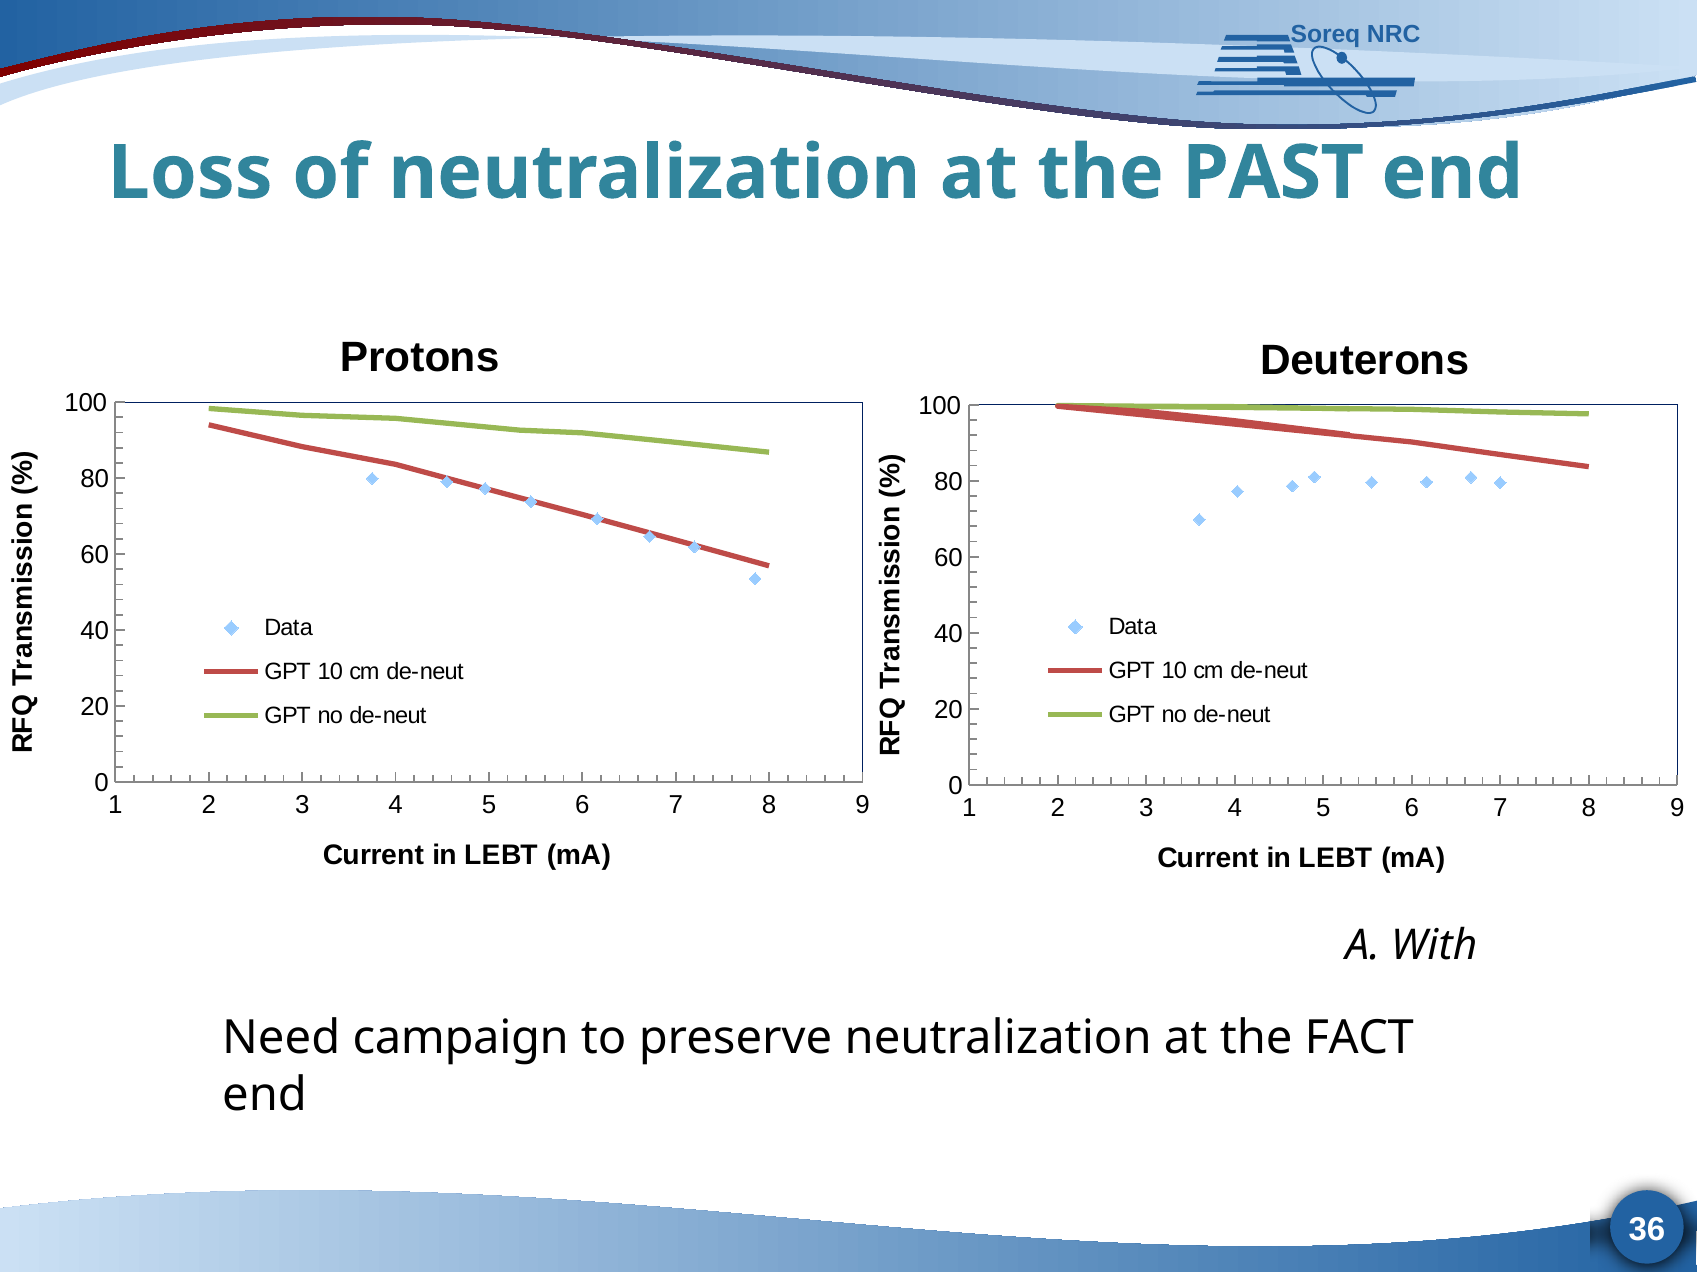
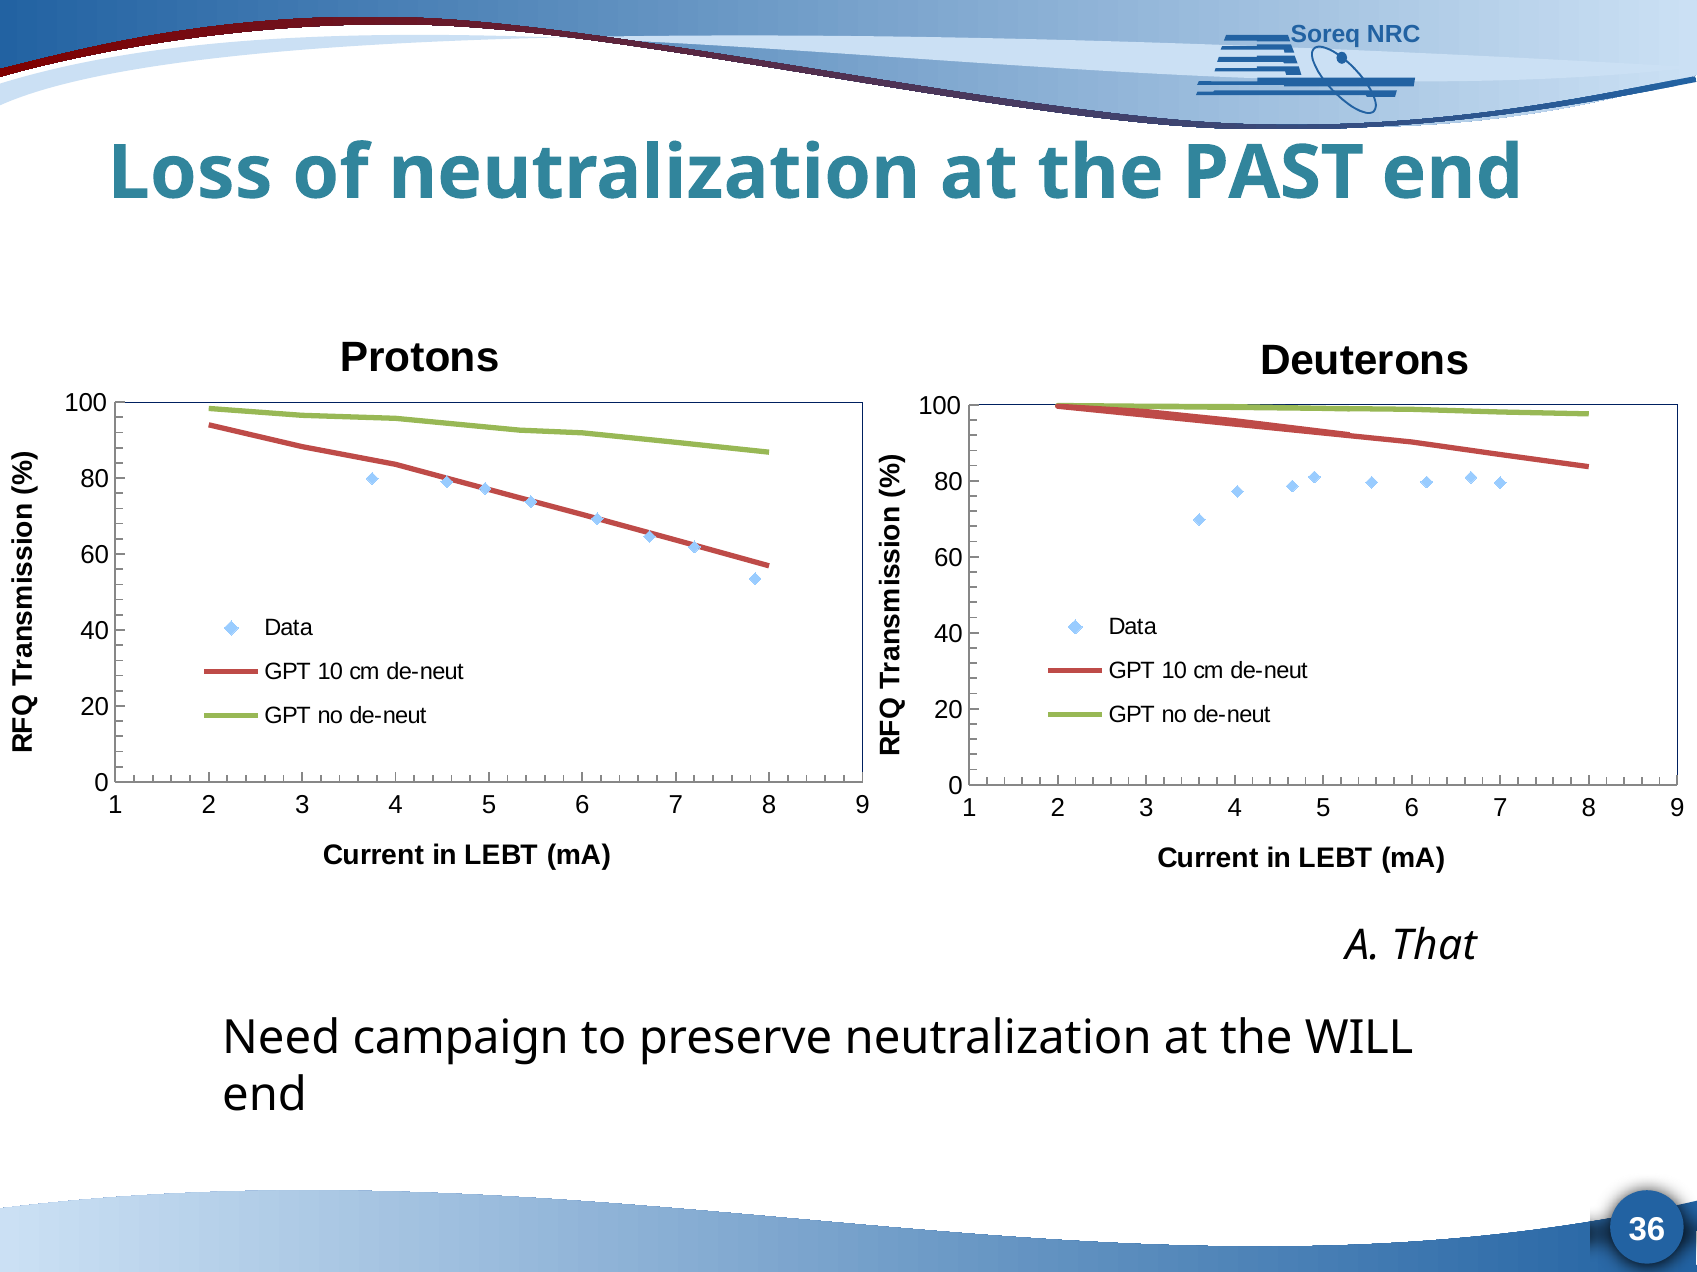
With: With -> That (1434, 946)
FACT: FACT -> WILL (1359, 1039)
